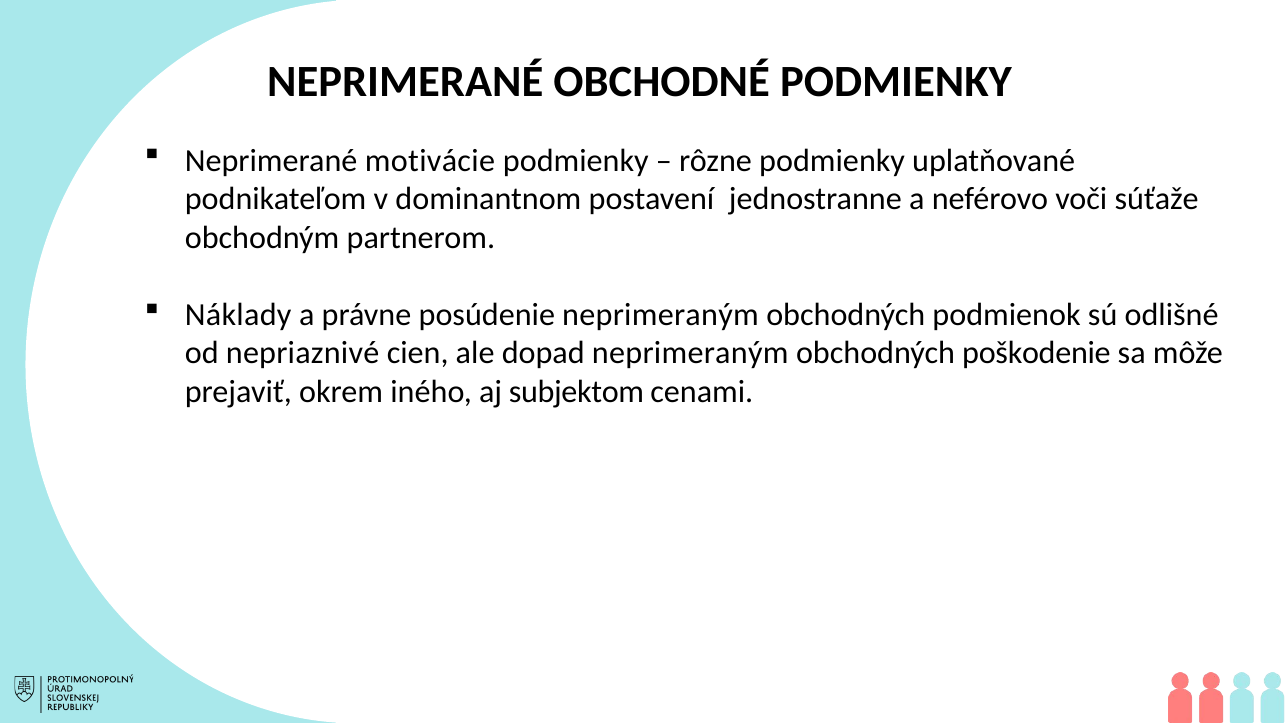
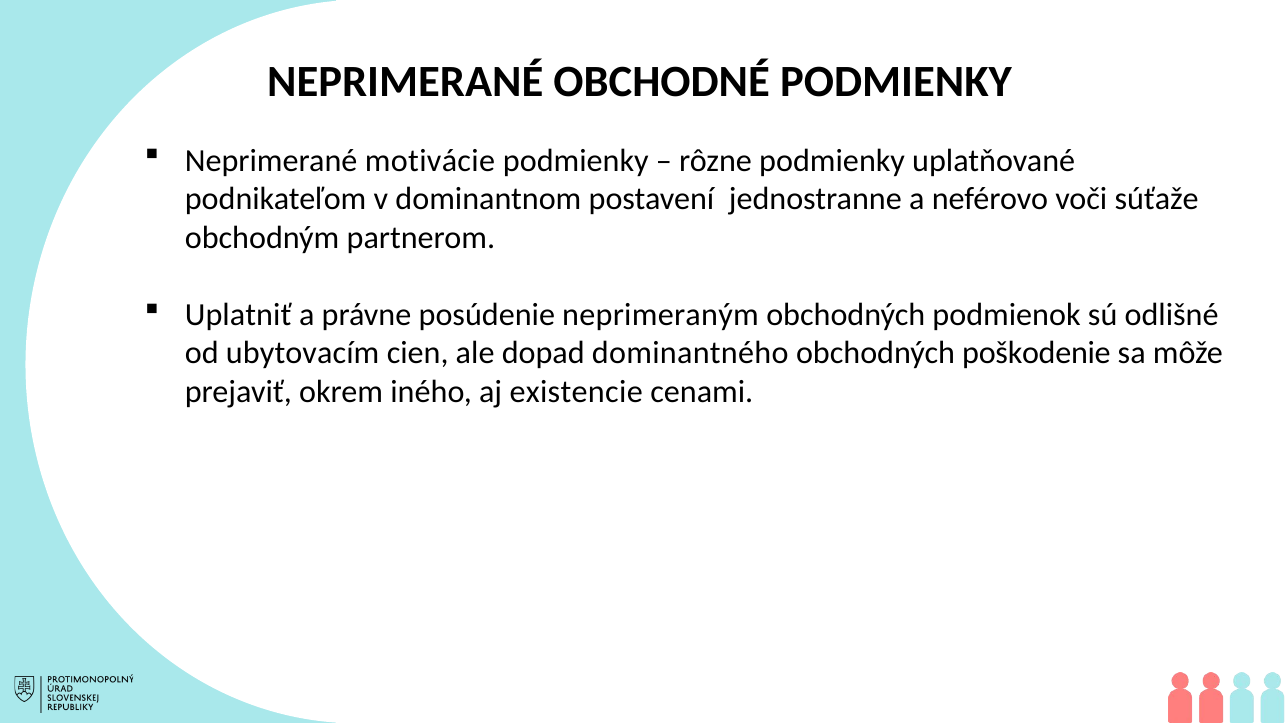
Náklady: Náklady -> Uplatniť (238, 315)
nepriaznivé: nepriaznivé -> ubytovacím (303, 353)
dopad neprimeraným: neprimeraným -> dominantného (690, 353)
subjektom: subjektom -> existencie (576, 392)
